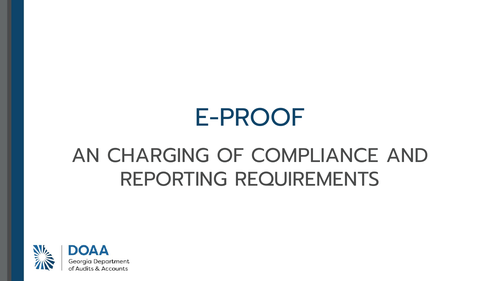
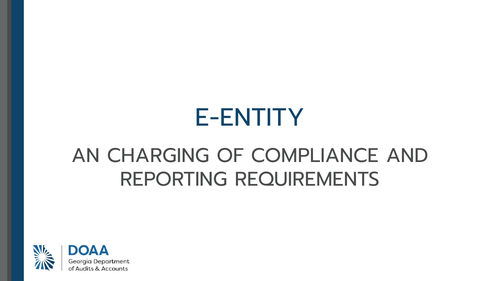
E-PROOF: E-PROOF -> E-ENTITY (250, 118)
